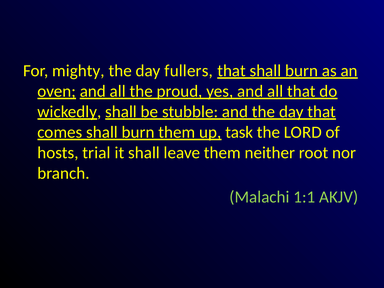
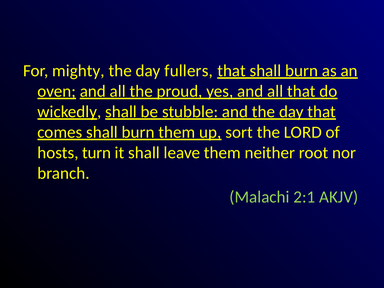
task: task -> sort (239, 132)
trial: trial -> turn (97, 153)
1:1: 1:1 -> 2:1 (304, 197)
